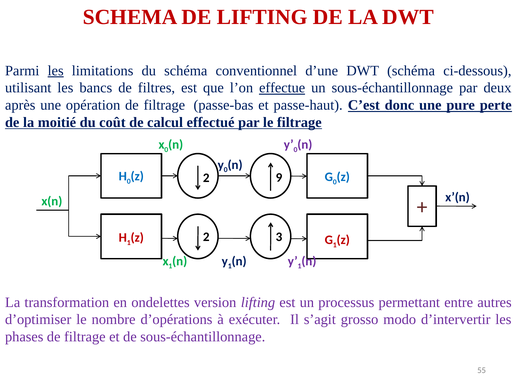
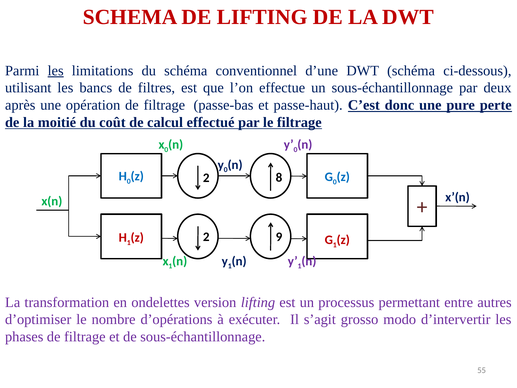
effectue underline: present -> none (282, 88)
9: 9 -> 8 (279, 178)
3: 3 -> 9 (279, 237)
